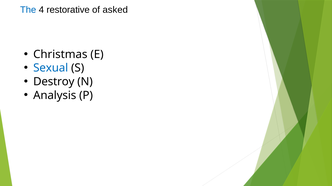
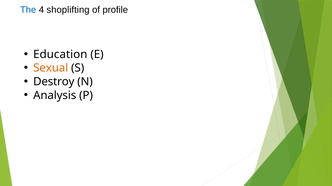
restorative: restorative -> shoplifting (68, 10)
asked: asked -> profile (115, 10)
Christmas: Christmas -> Education (60, 55)
Sexual colour: blue -> orange (51, 68)
